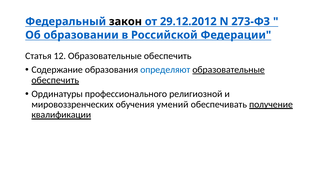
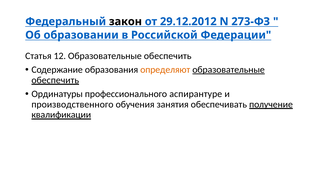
определяют colour: blue -> orange (165, 70)
религиозной: религиозной -> аспирантуре (196, 94)
мировоззренческих: мировоззренческих -> производственного (72, 104)
умений: умений -> занятия (173, 104)
